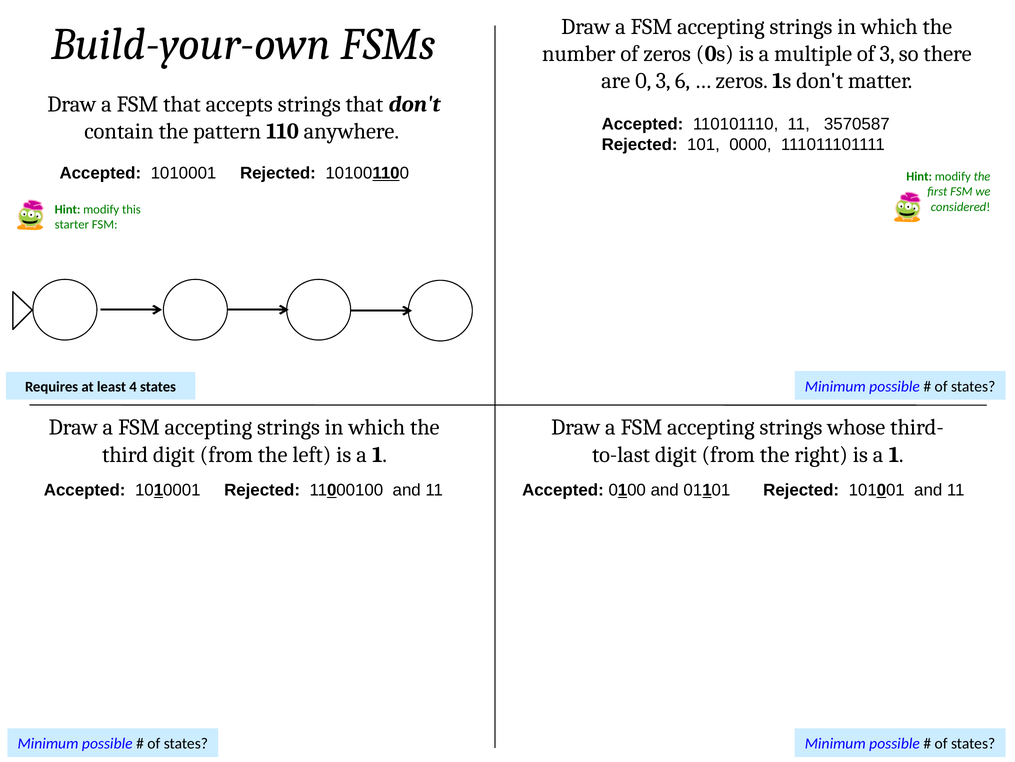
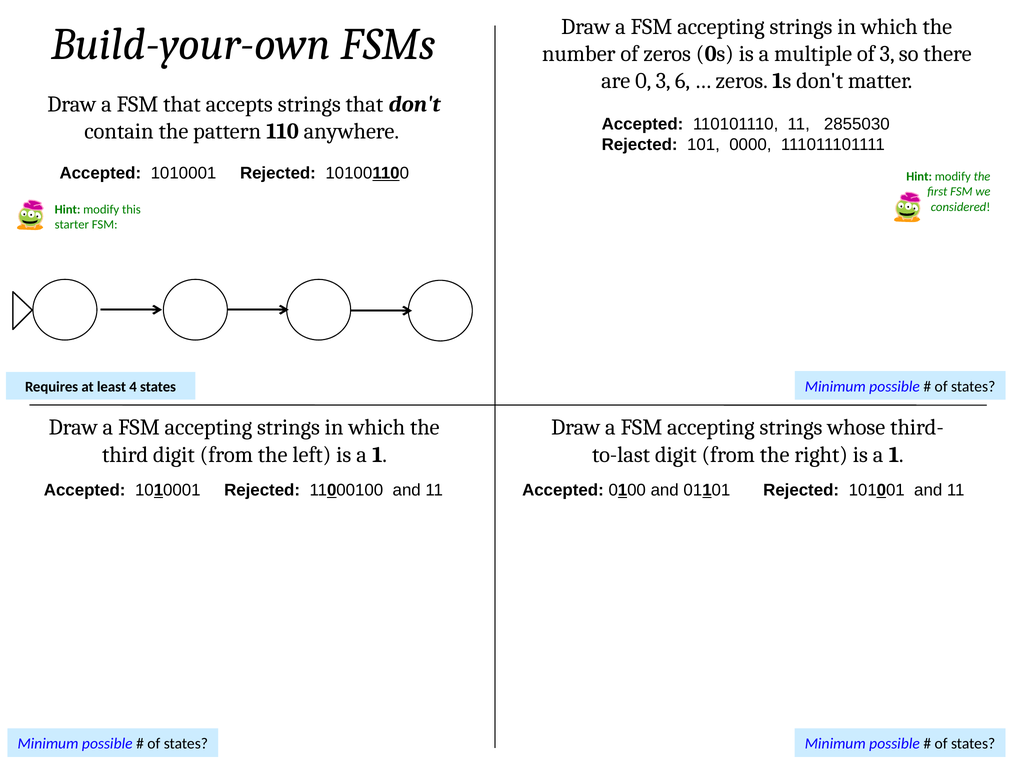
3570587: 3570587 -> 2855030 (857, 124)
